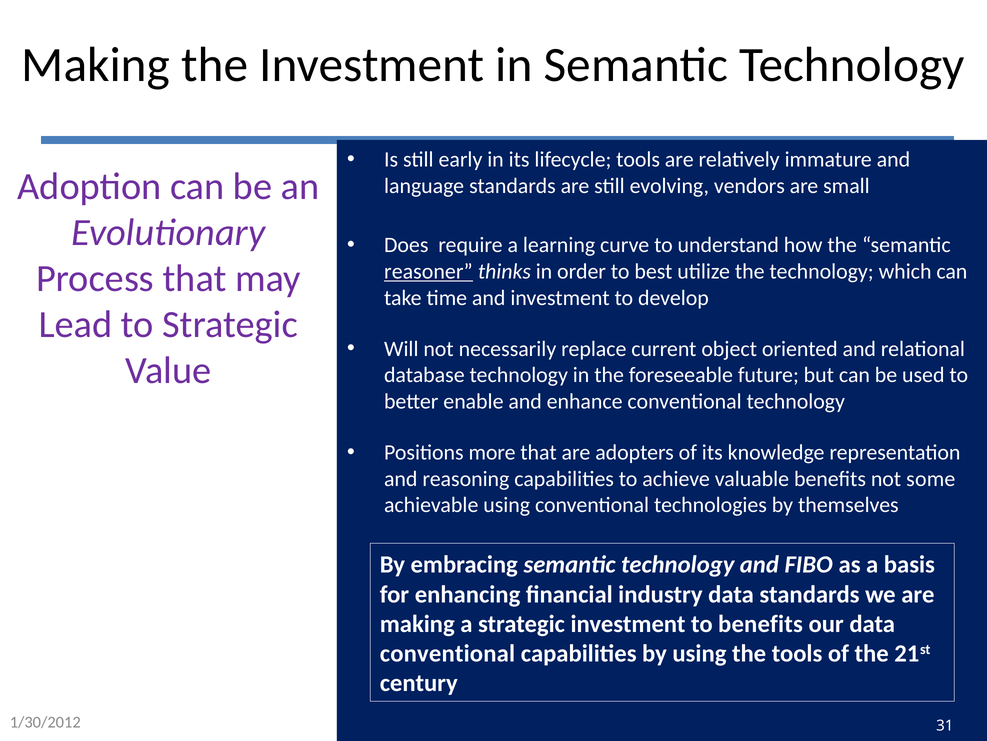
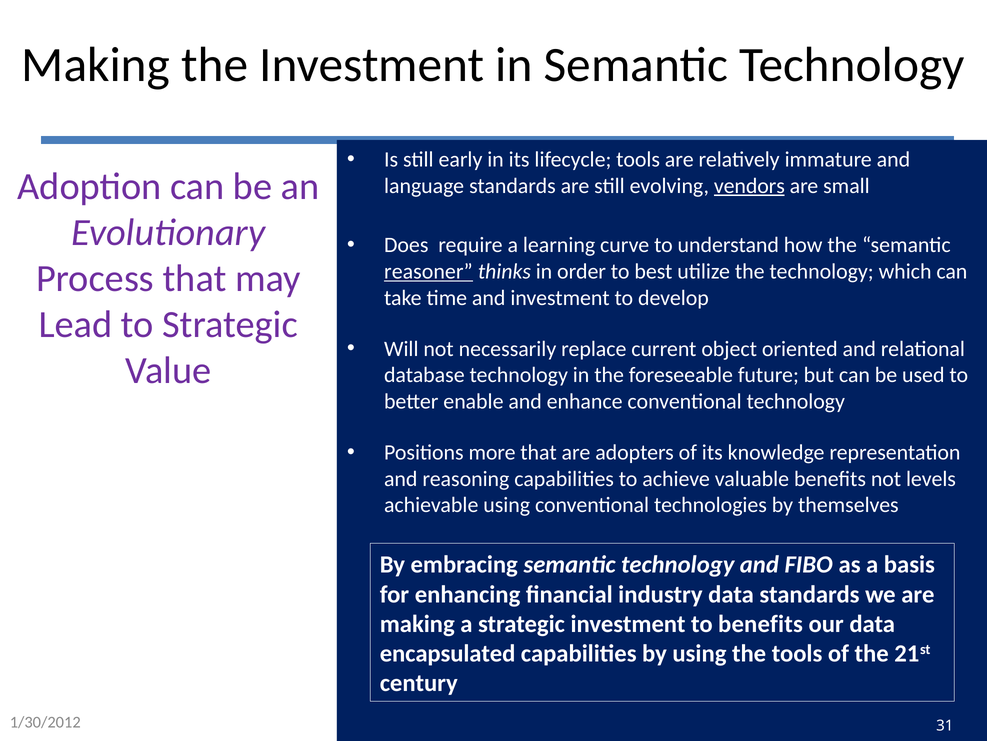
vendors underline: none -> present (749, 186)
some: some -> levels (931, 478)
conventional: conventional -> encapsulated (448, 653)
